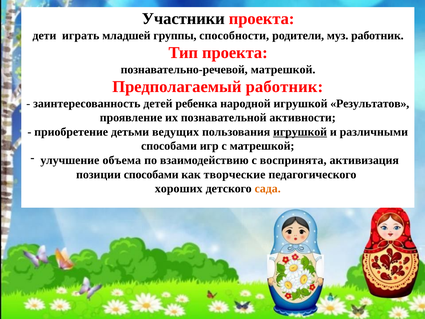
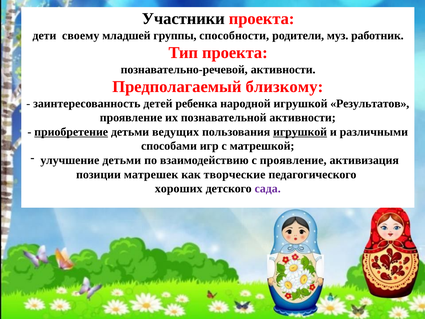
играть: играть -> своему (81, 35)
познавательно-речевой матрешкой: матрешкой -> активности (283, 69)
Предполагаемый работник: работник -> близкому (284, 87)
приобретение underline: none -> present (71, 132)
улучшение объема: объема -> детьми (122, 160)
с воспринята: воспринята -> проявление (293, 160)
позиции способами: способами -> матрешек (151, 174)
сада colour: orange -> purple (268, 188)
